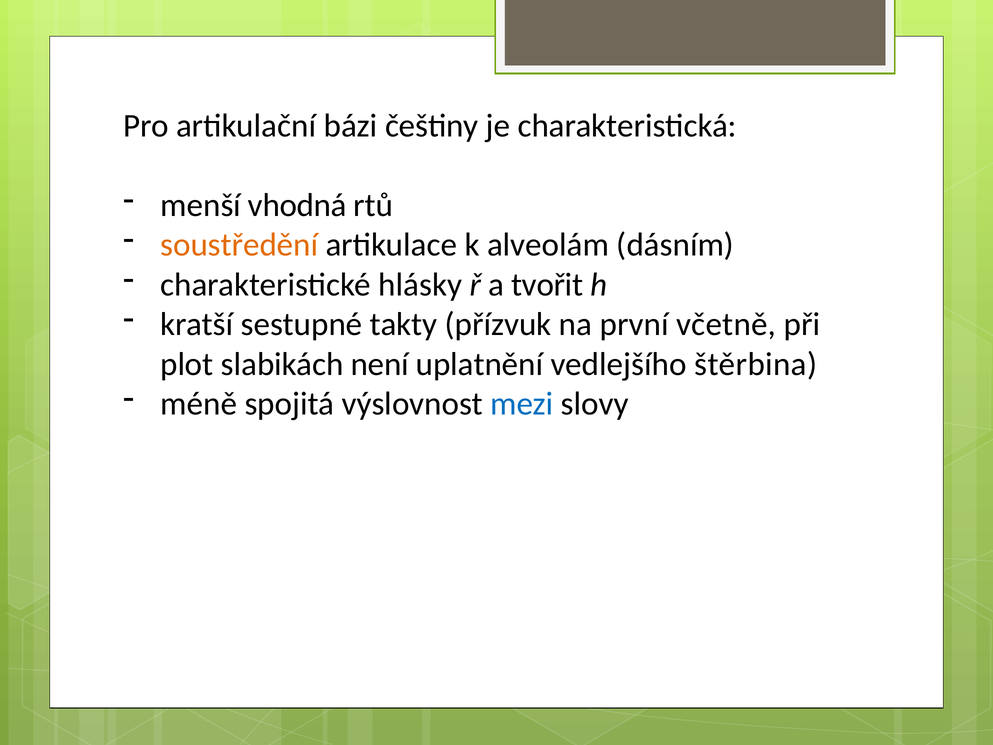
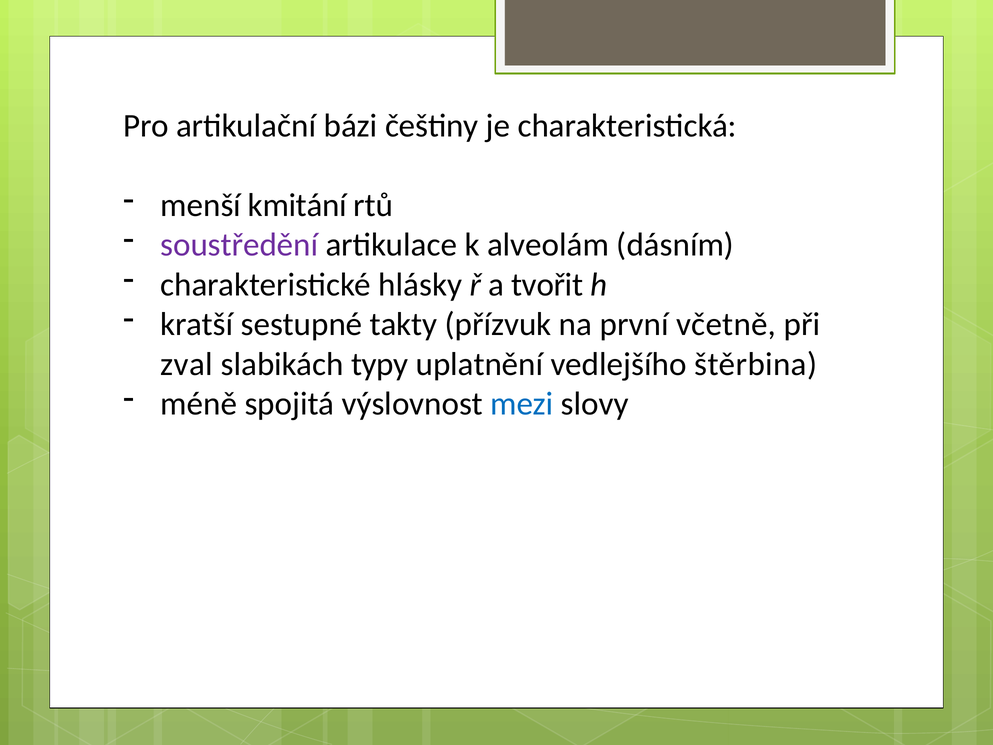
vhodná: vhodná -> kmitání (297, 205)
soustředění colour: orange -> purple (239, 245)
plot: plot -> zval (187, 364)
není: není -> typy (380, 364)
